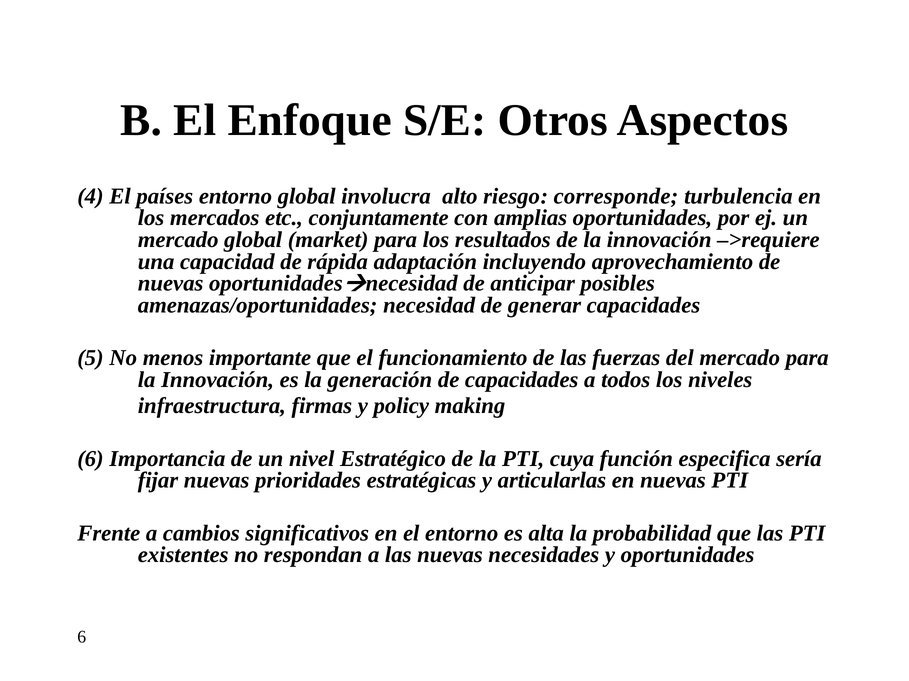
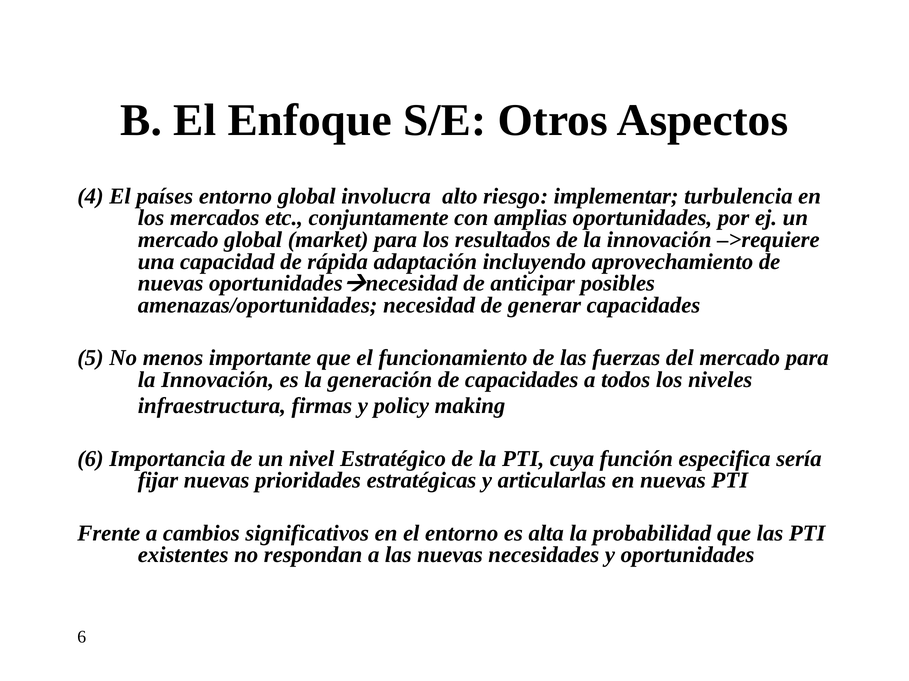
corresponde: corresponde -> implementar (616, 196)
